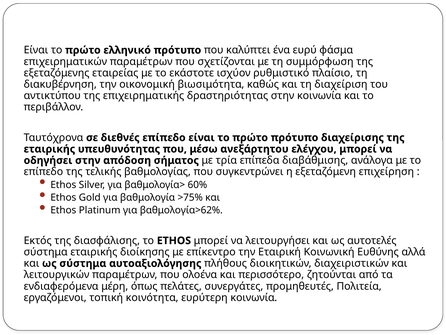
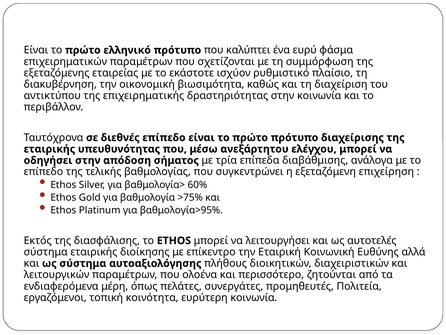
βαθμολογία>62%: βαθμολογία>62% -> βαθμολογία>95% (181, 210)
